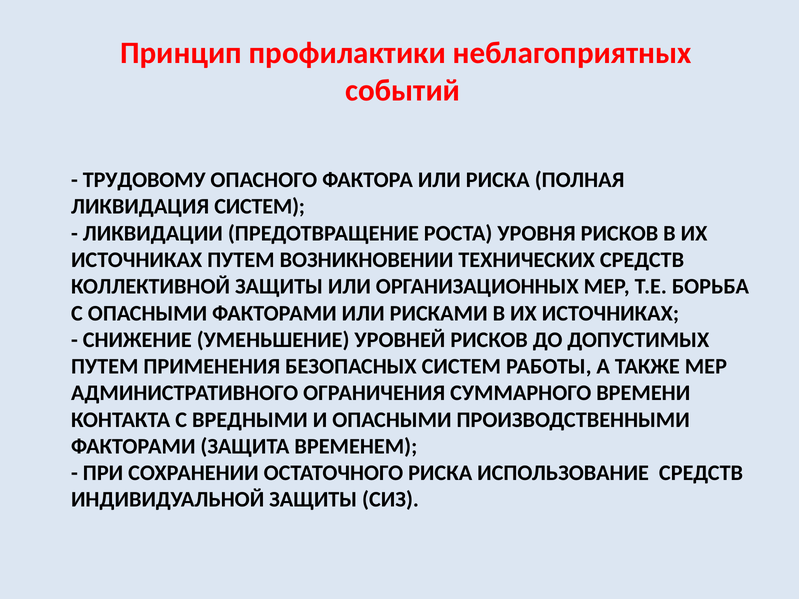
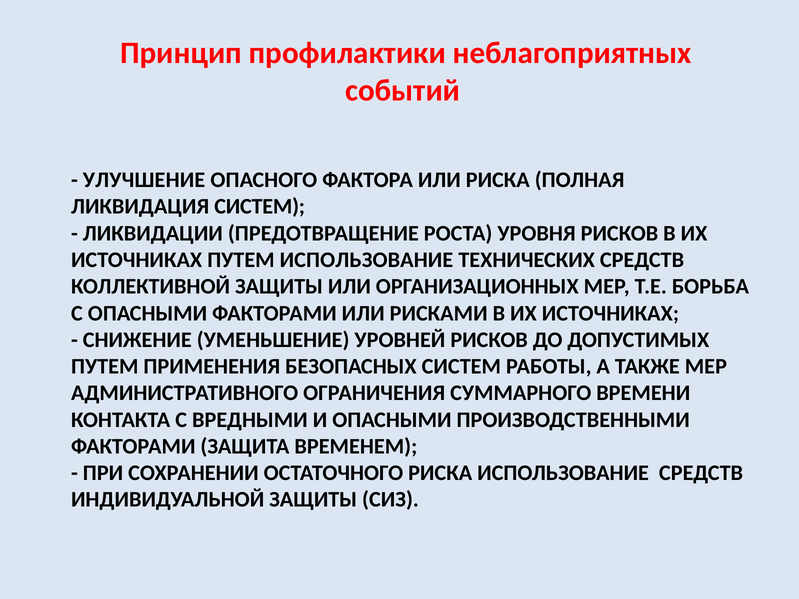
ТРУДОВОМУ: ТРУДОВОМУ -> УЛУЧШЕНИЕ (144, 180)
ПУТЕМ ВОЗНИКНОВЕНИИ: ВОЗНИКНОВЕНИИ -> ИСПОЛЬЗОВАНИЕ (366, 260)
